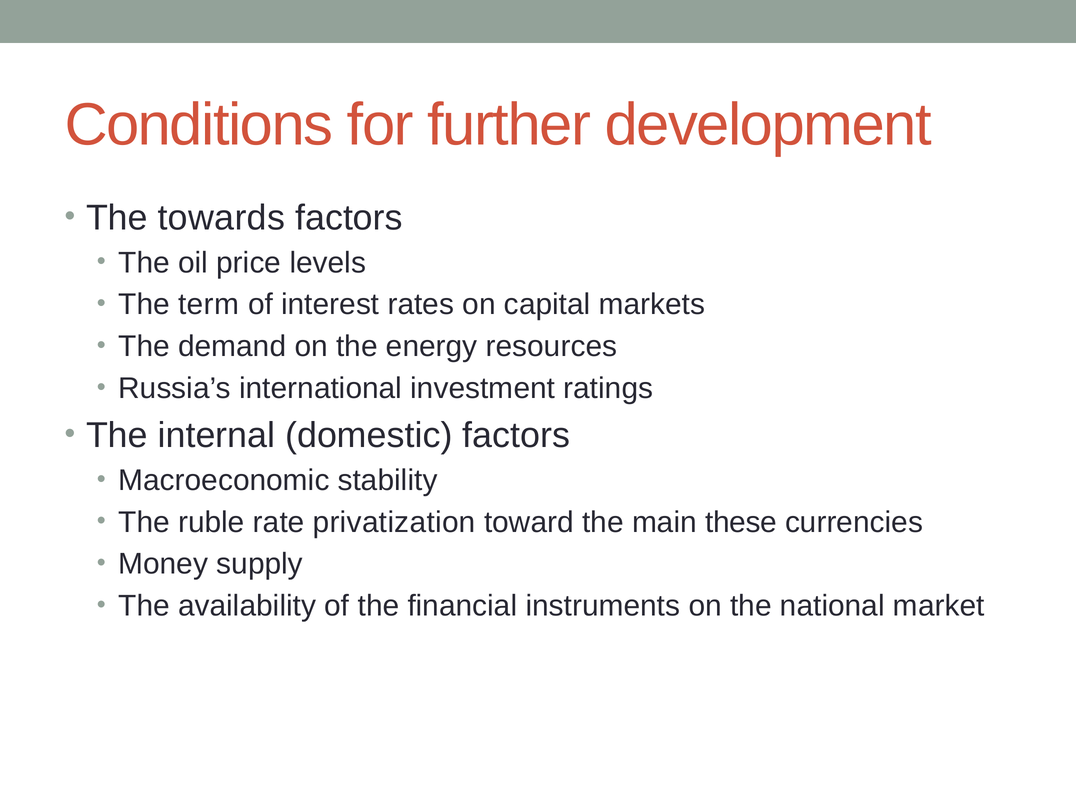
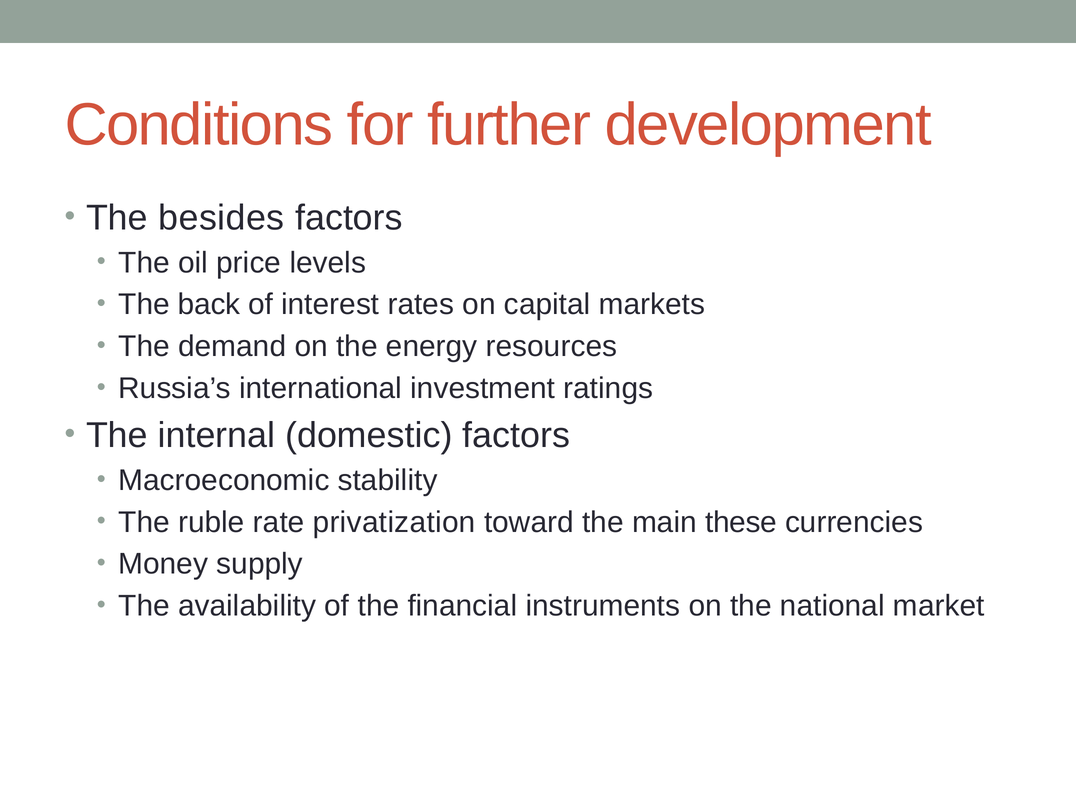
towards: towards -> besides (221, 218)
term: term -> back (209, 305)
